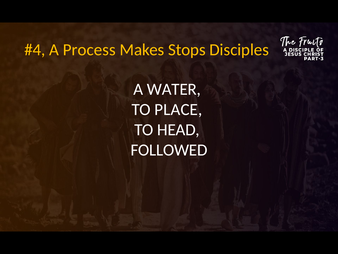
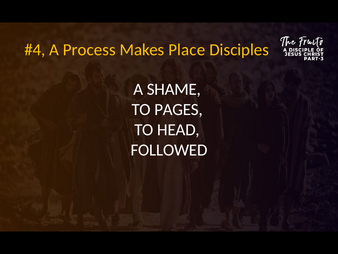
Stops: Stops -> Place (187, 50)
WATER: WATER -> SHAME (174, 89)
PLACE: PLACE -> PAGES (179, 109)
